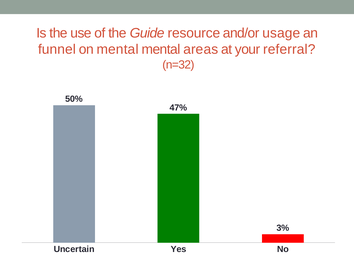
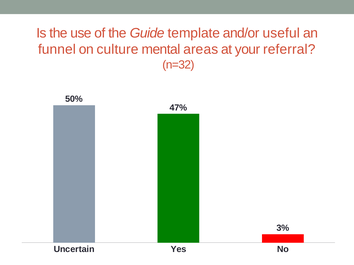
resource: resource -> template (194, 33)
usage: usage -> useful (281, 33)
on mental: mental -> culture (118, 50)
